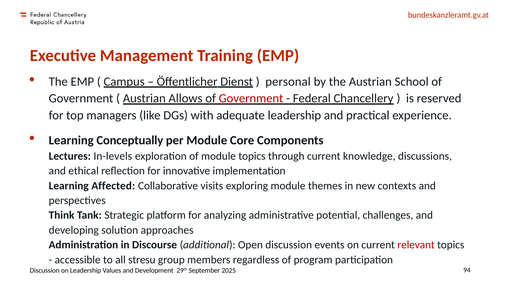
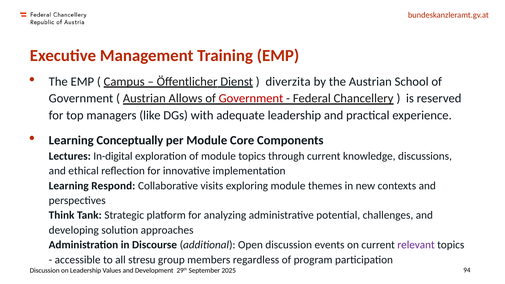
personal: personal -> diverzita (288, 82)
In-levels: In-levels -> In-digital (113, 156)
Affected: Affected -> Respond (113, 186)
relevant colour: red -> purple (416, 245)
